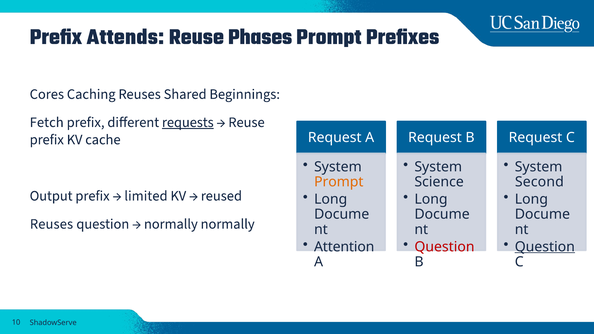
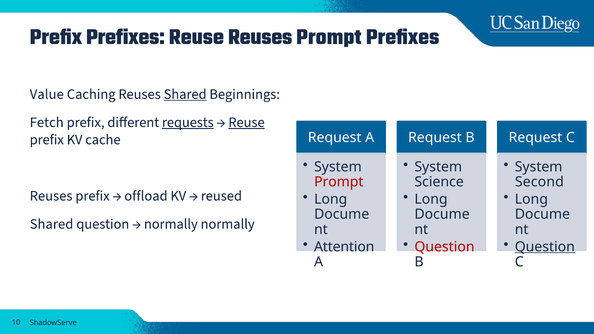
Prefix Attends: Attends -> Prefixes (126, 36)
Reuse Phases: Phases -> Reuses (260, 36)
Cores: Cores -> Value (47, 94)
Shared underline: none -> present (185, 94)
Reuse underline: none -> present (246, 122)
Prompt colour: orange -> red (339, 182)
Output: Output -> Reuses (51, 196)
limited: limited -> offload (146, 196)
Reuses: Reuses -> Shared (52, 224)
